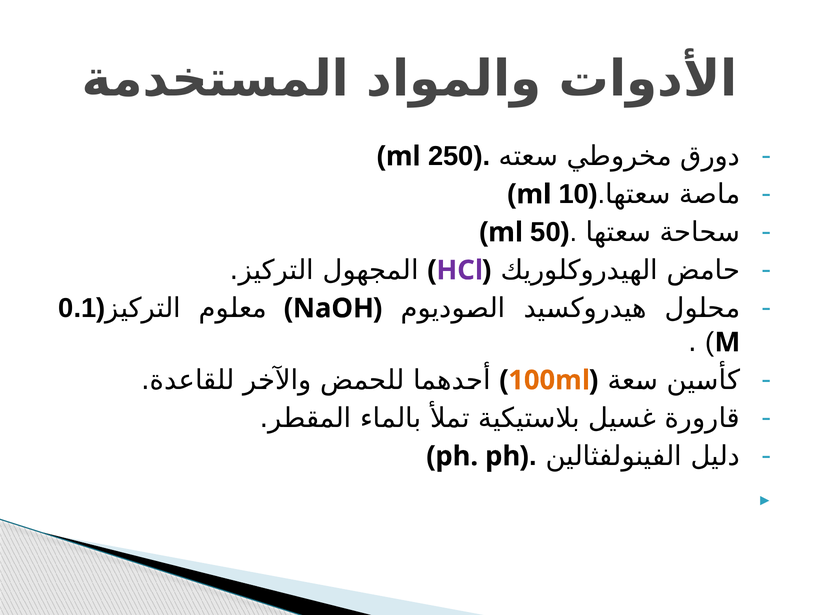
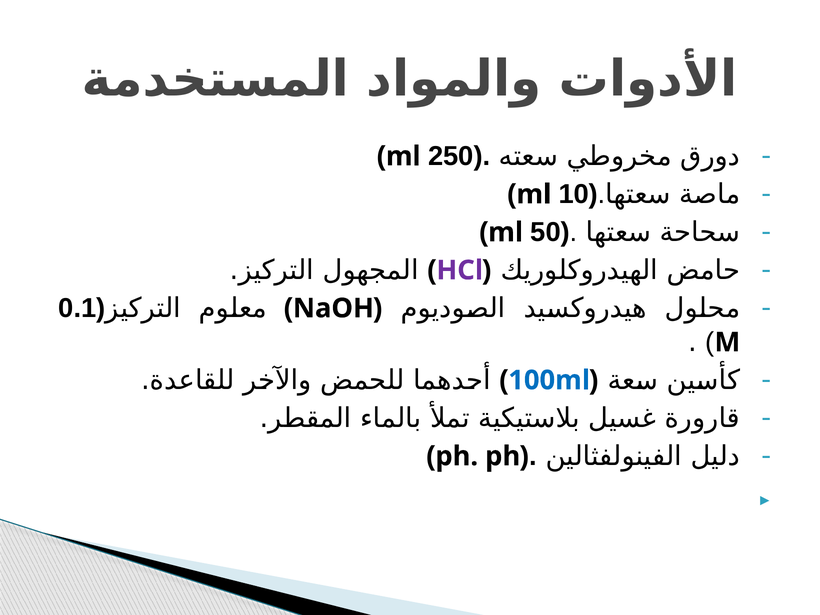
100ml colour: orange -> blue (549, 380)
